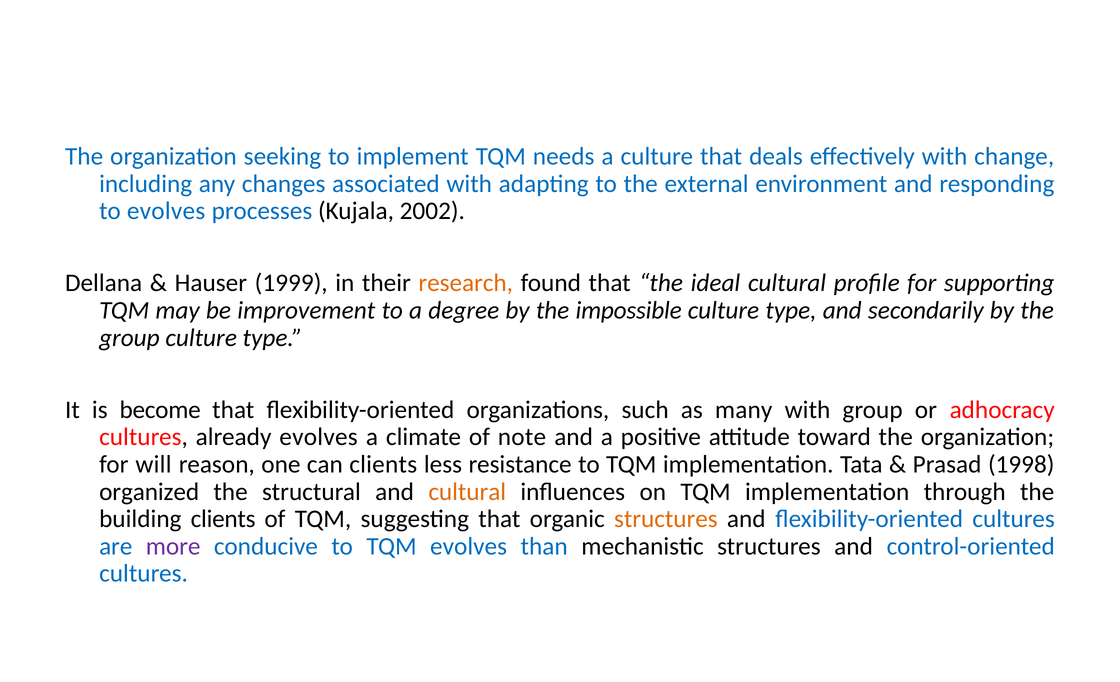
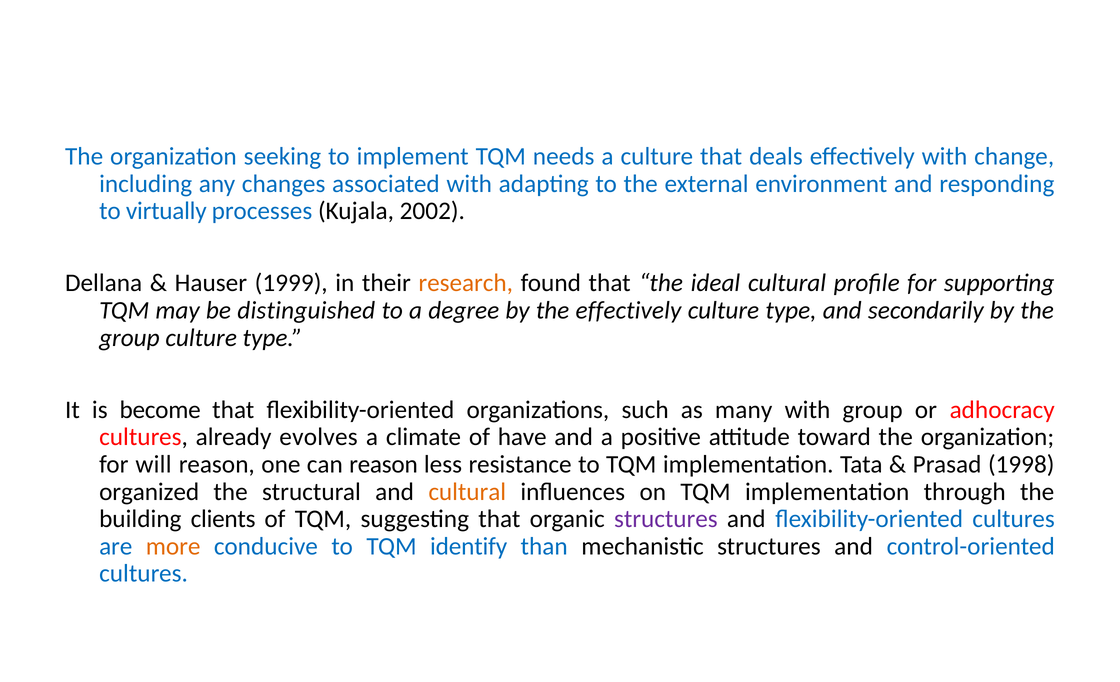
to evolves: evolves -> virtually (166, 211)
improvement: improvement -> distinguished (306, 310)
the impossible: impossible -> effectively (628, 310)
note: note -> have (522, 437)
can clients: clients -> reason (383, 464)
structures colour: orange -> purple (666, 519)
more colour: purple -> orange (173, 546)
TQM evolves: evolves -> identify (469, 546)
